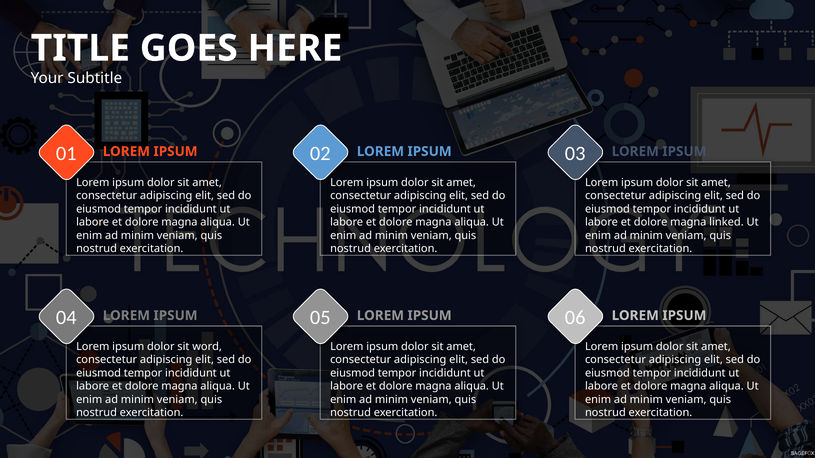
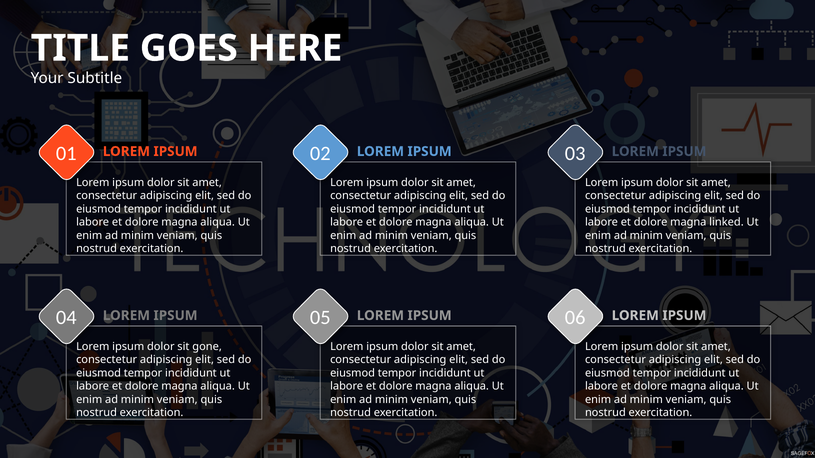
word: word -> gone (207, 347)
